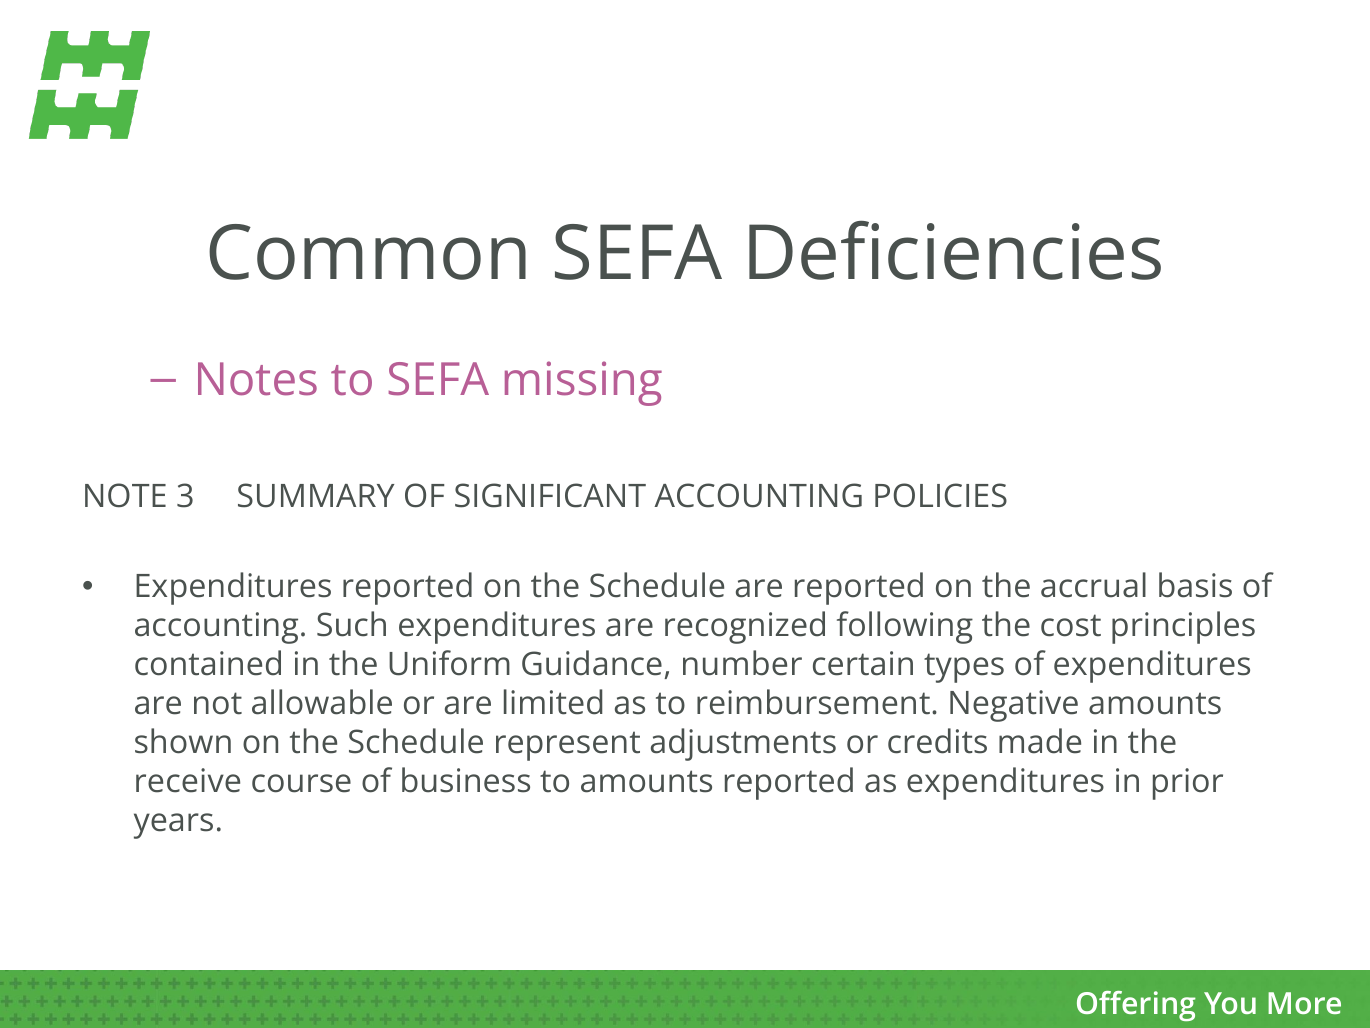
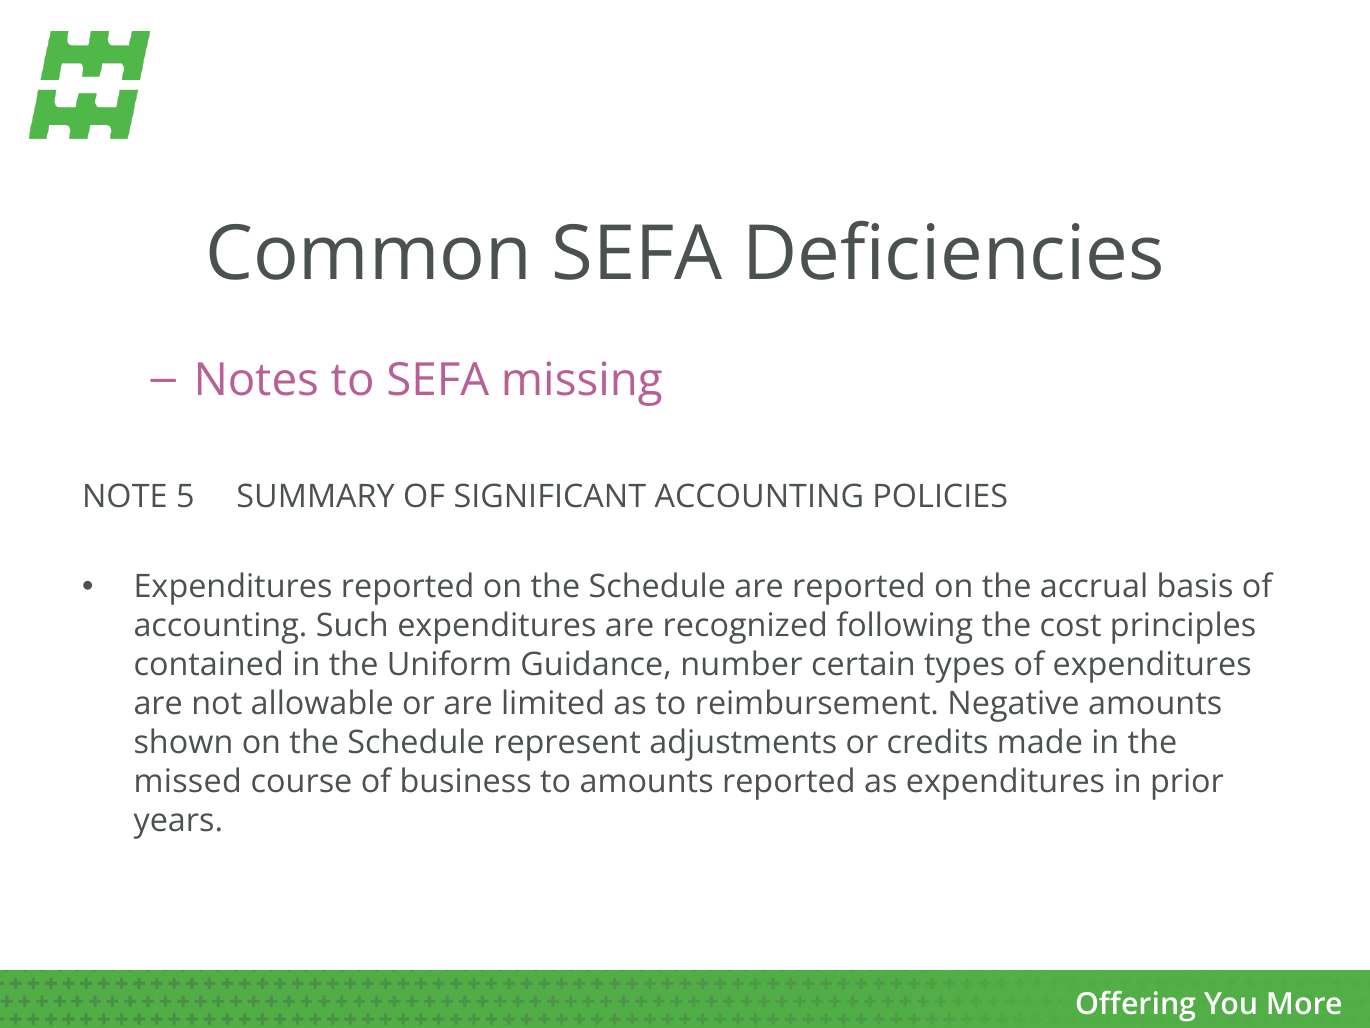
3: 3 -> 5 (185, 496)
receive: receive -> missed (188, 781)
